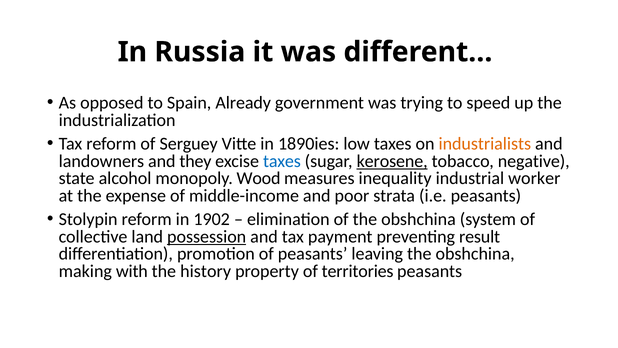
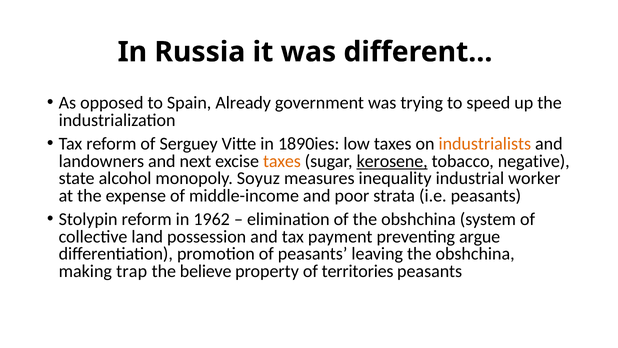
they: they -> next (195, 161)
taxes colour: blue -> orange (282, 161)
Wood: Wood -> Soyuz (258, 178)
1902: 1902 -> 1962 (212, 219)
possession underline: present -> none (207, 236)
result: result -> argue (480, 236)
with: with -> trap (132, 271)
history: history -> believe (206, 271)
